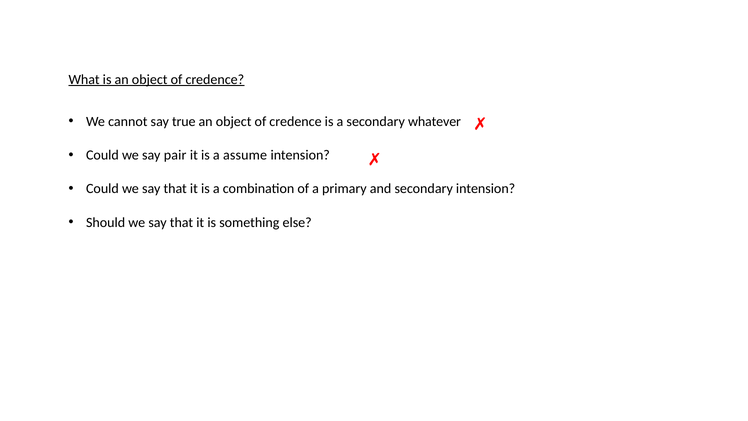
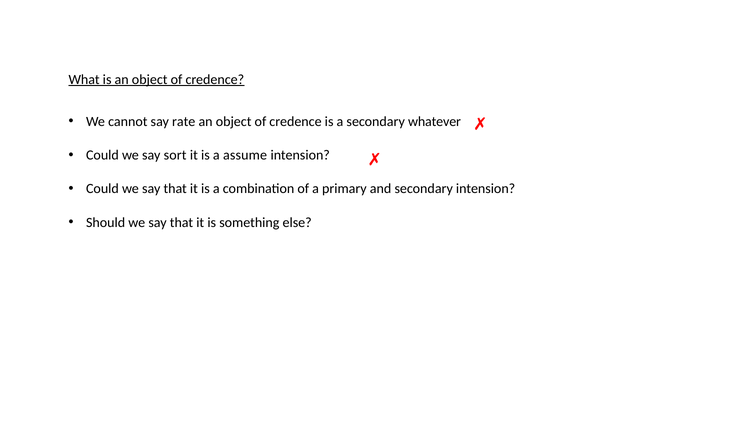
true: true -> rate (184, 121)
pair: pair -> sort (175, 155)
